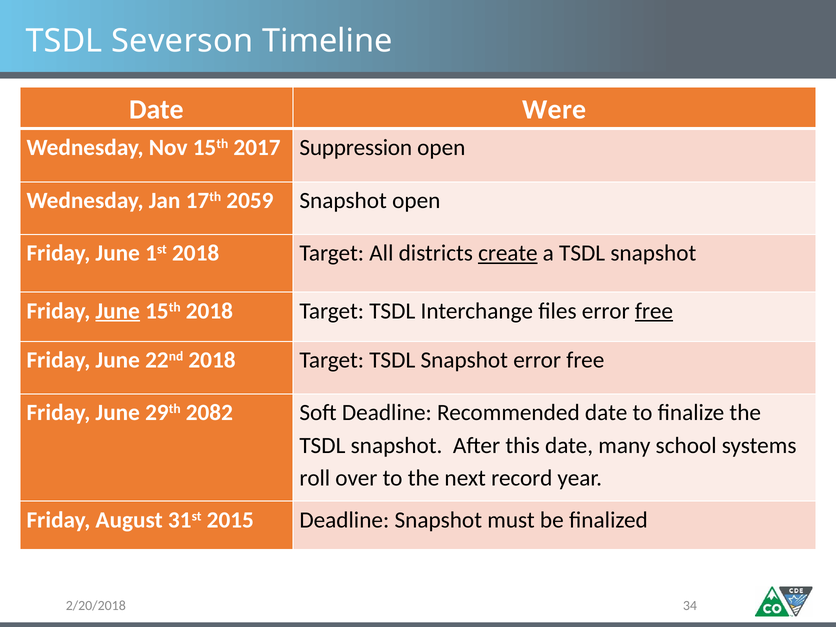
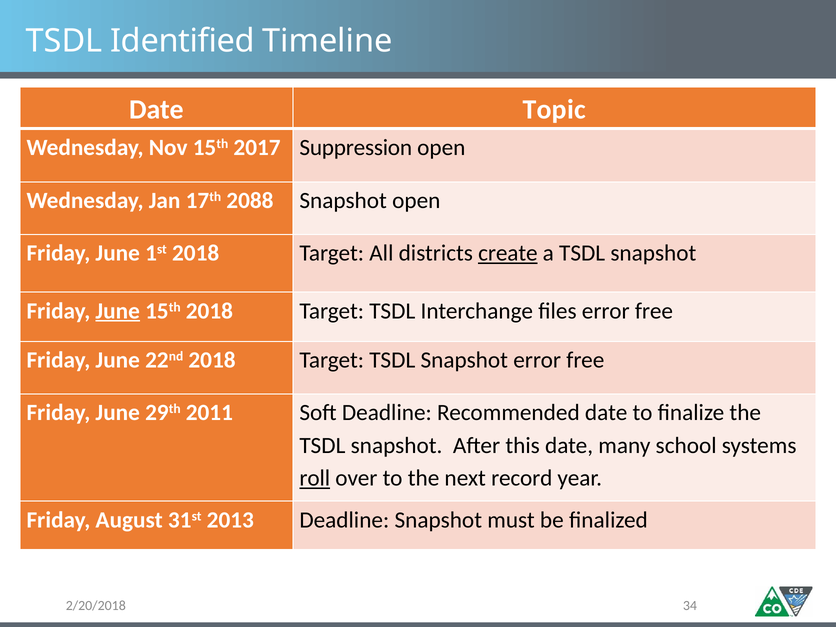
Severson: Severson -> Identified (183, 41)
Were: Were -> Topic (554, 110)
2059: 2059 -> 2088 (250, 201)
free underline: present -> none (654, 311)
2082: 2082 -> 2011 (209, 413)
roll underline: none -> present (315, 478)
2015: 2015 -> 2013 (230, 520)
